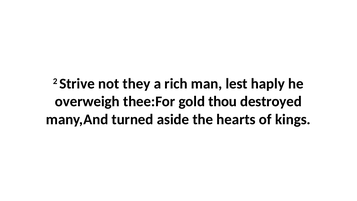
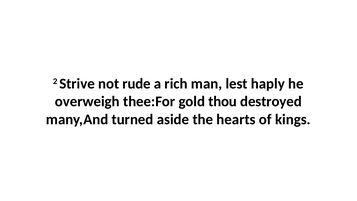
they: they -> rude (137, 84)
